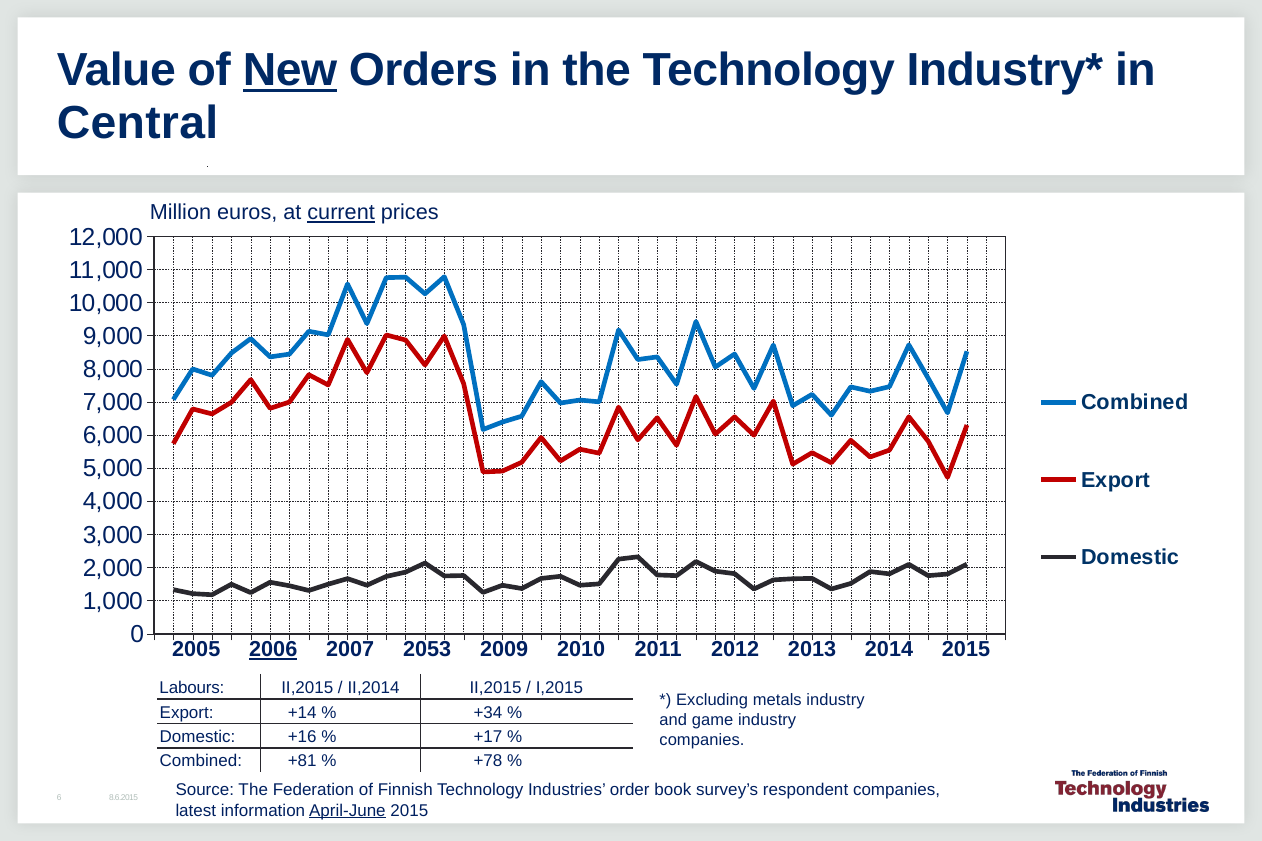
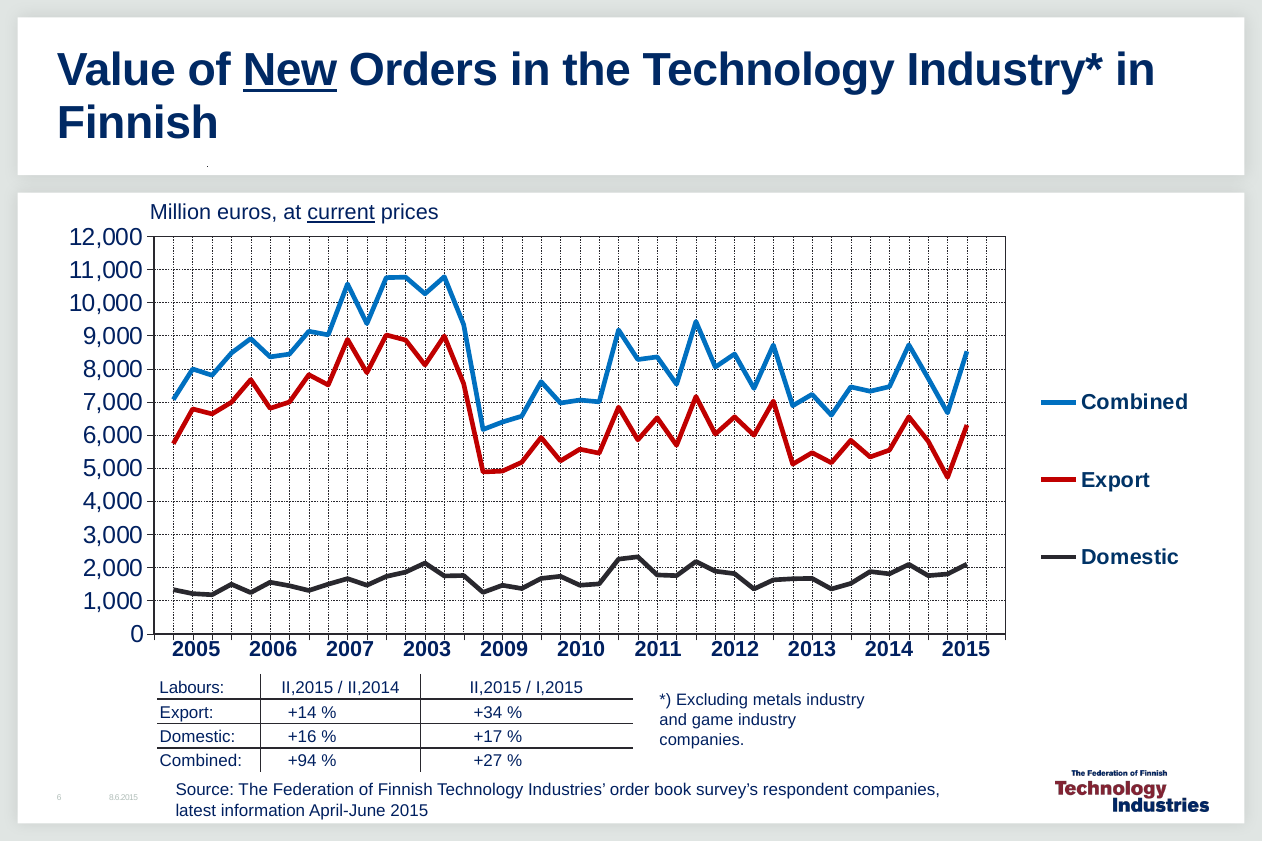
Central: Central -> Finnish (138, 123)
2006 underline: present -> none (273, 650)
2053: 2053 -> 2003 (427, 650)
+81: +81 -> +94 (302, 761)
+78: +78 -> +27 (488, 761)
April-June underline: present -> none (347, 811)
